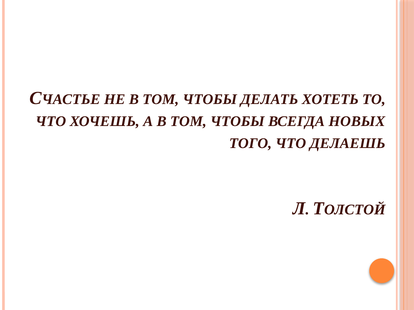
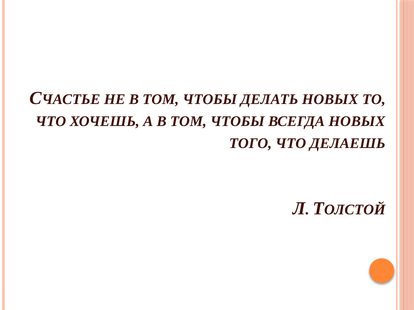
ДЕЛАТЬ ХОТЕТЬ: ХОТЕТЬ -> НОВЫХ (330, 99)
